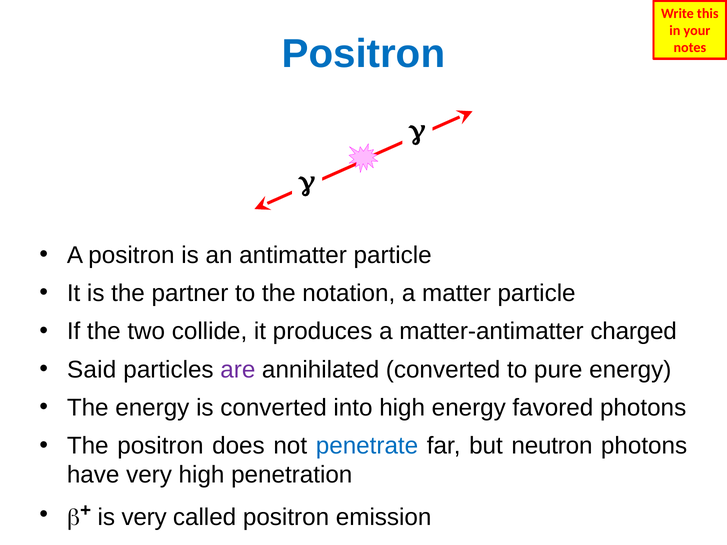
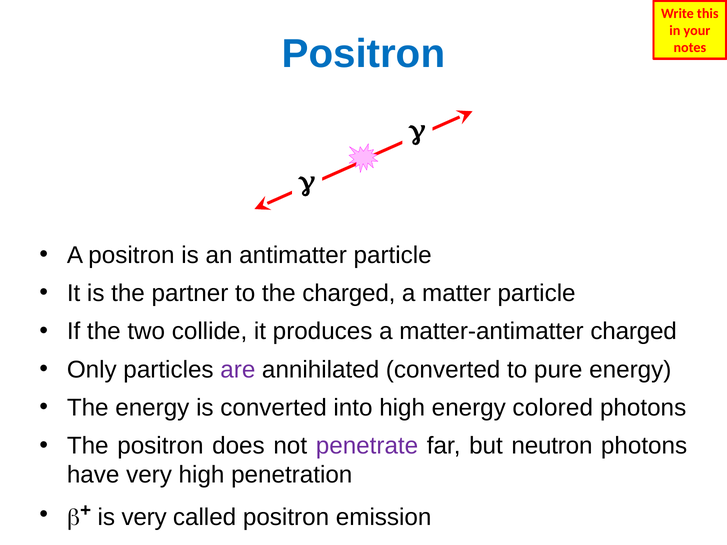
the notation: notation -> charged (349, 293)
Said: Said -> Only (92, 370)
favored: favored -> colored (553, 408)
penetrate colour: blue -> purple (367, 446)
